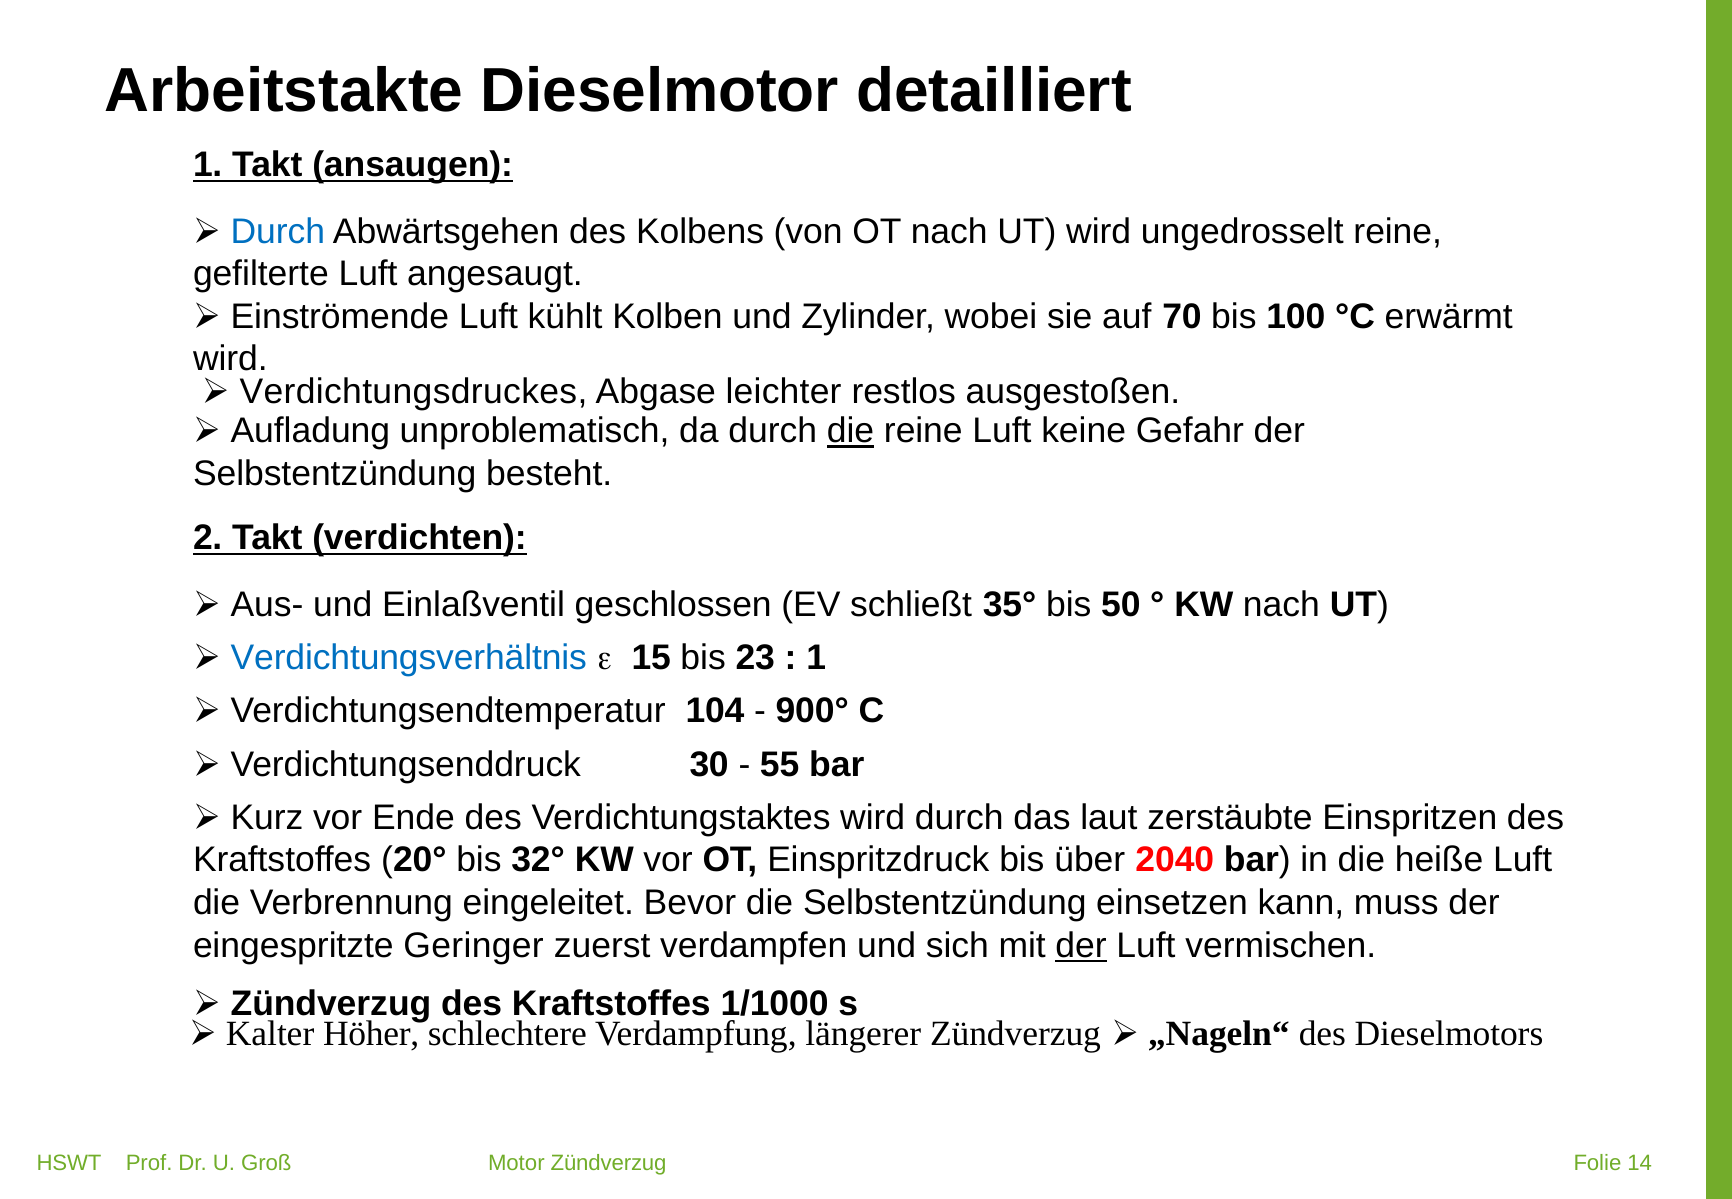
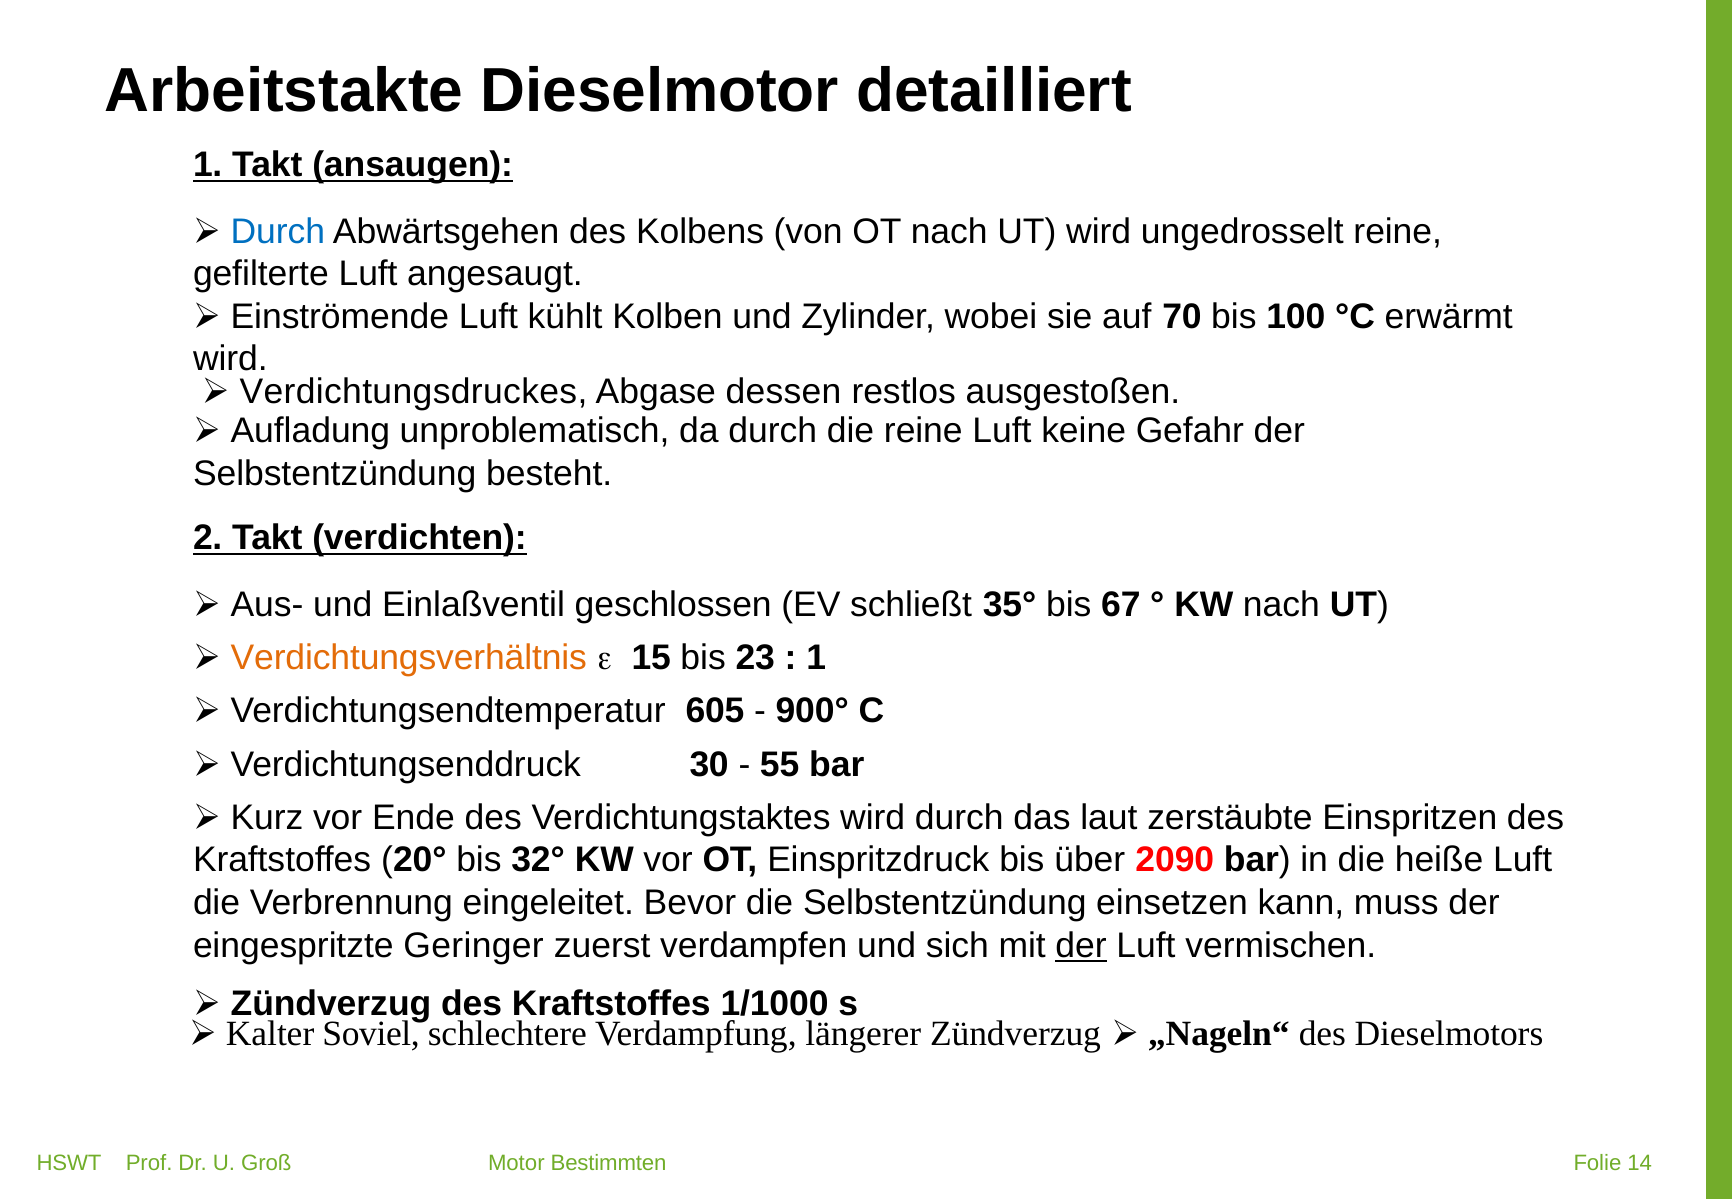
leichter: leichter -> dessen (784, 392)
die underline: present -> none (851, 431)
50: 50 -> 67 (1121, 605)
Verdichtungsverhältnis colour: blue -> orange (409, 658)
104: 104 -> 605 (715, 711)
2040: 2040 -> 2090 (1175, 860)
Höher: Höher -> Soviel (371, 1034)
Motor Zündverzug: Zündverzug -> Bestimmten (609, 1164)
